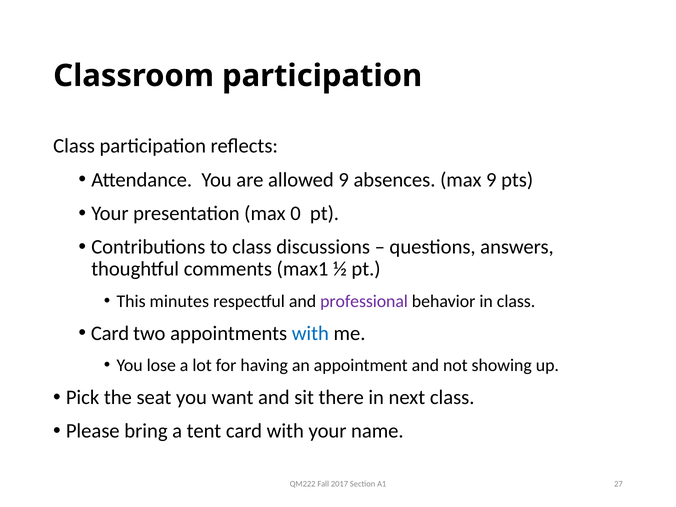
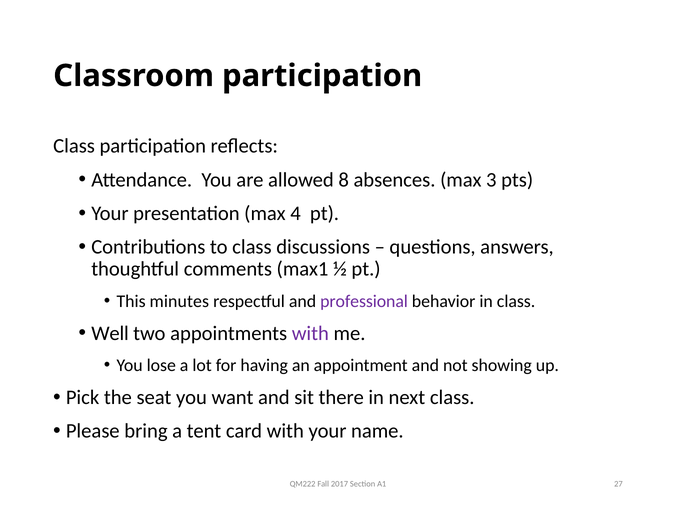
allowed 9: 9 -> 8 (344, 180)
max 9: 9 -> 3 (491, 180)
0: 0 -> 4 (295, 213)
Card: Card -> Well (110, 333)
with colour: blue -> purple (310, 333)
